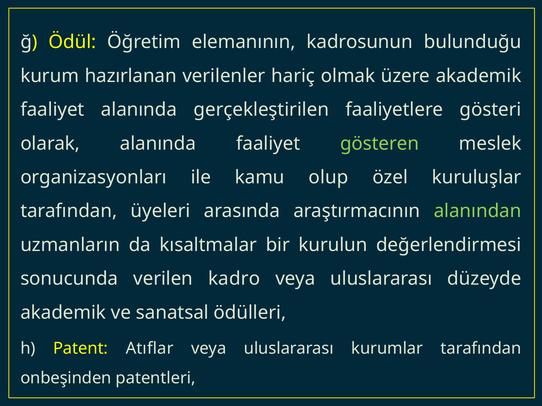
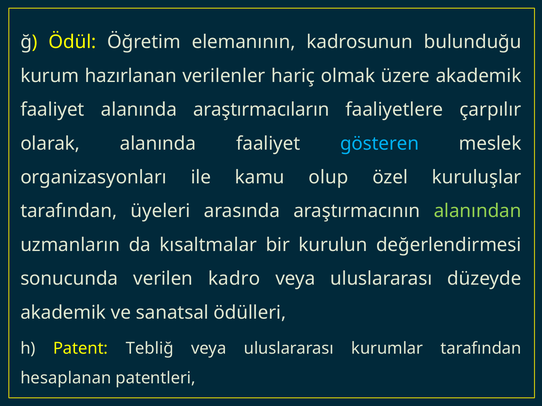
gerçekleştirilen: gerçekleştirilen -> araştırmacıların (261, 110)
gösteri: gösteri -> çarpılır (490, 110)
gösteren colour: light green -> light blue (380, 144)
Atıflar: Atıflar -> Tebliğ (150, 349)
onbeşinden: onbeşinden -> hesaplanan (66, 379)
